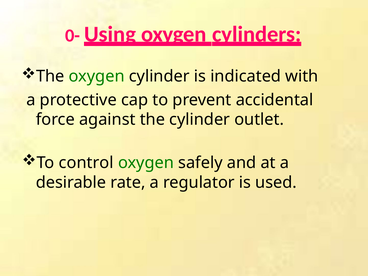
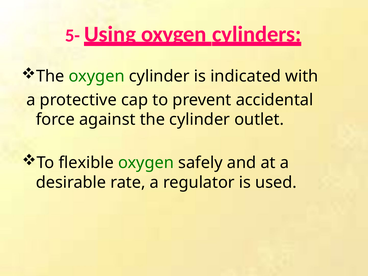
0-: 0- -> 5- (73, 36)
control: control -> flexible (86, 163)
